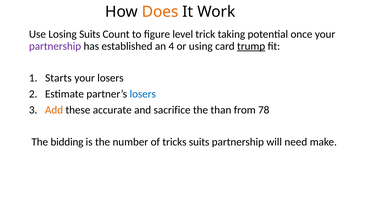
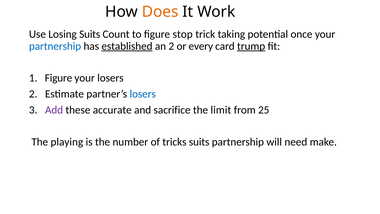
level: level -> stop (183, 34)
partnership colour: purple -> blue (55, 46)
established underline: none -> present (127, 46)
an 4: 4 -> 2 (171, 46)
using: using -> every (201, 46)
Starts: Starts -> Figure (59, 78)
Add colour: orange -> purple (54, 110)
than: than -> limit (221, 110)
78: 78 -> 25 (264, 110)
bidding: bidding -> playing (67, 142)
